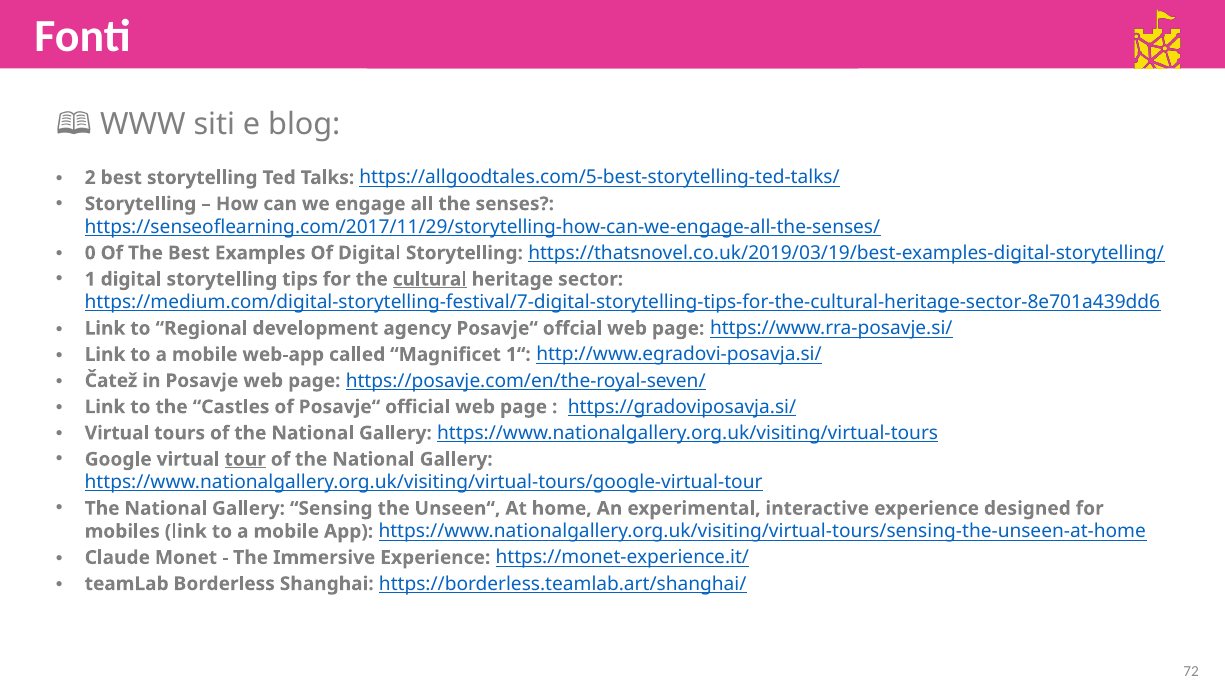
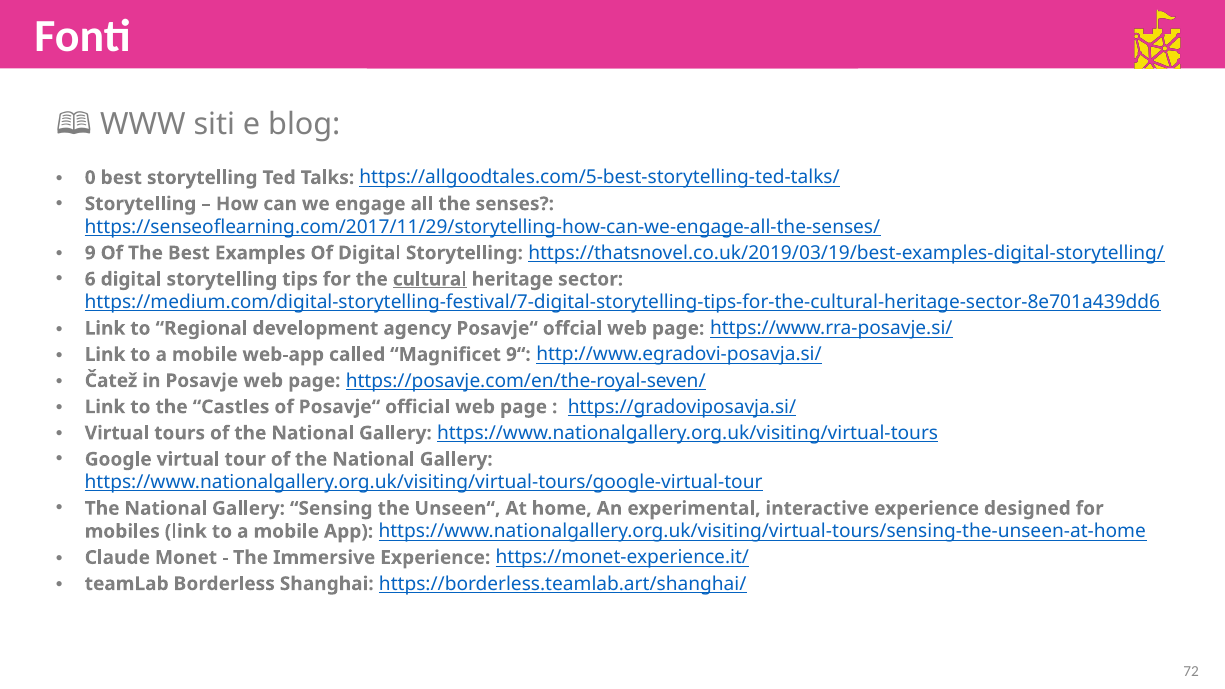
2: 2 -> 0 (90, 178)
0: 0 -> 9 (90, 253)
1: 1 -> 6 (90, 279)
1“: 1“ -> 9“ (518, 355)
tour underline: present -> none (245, 459)
